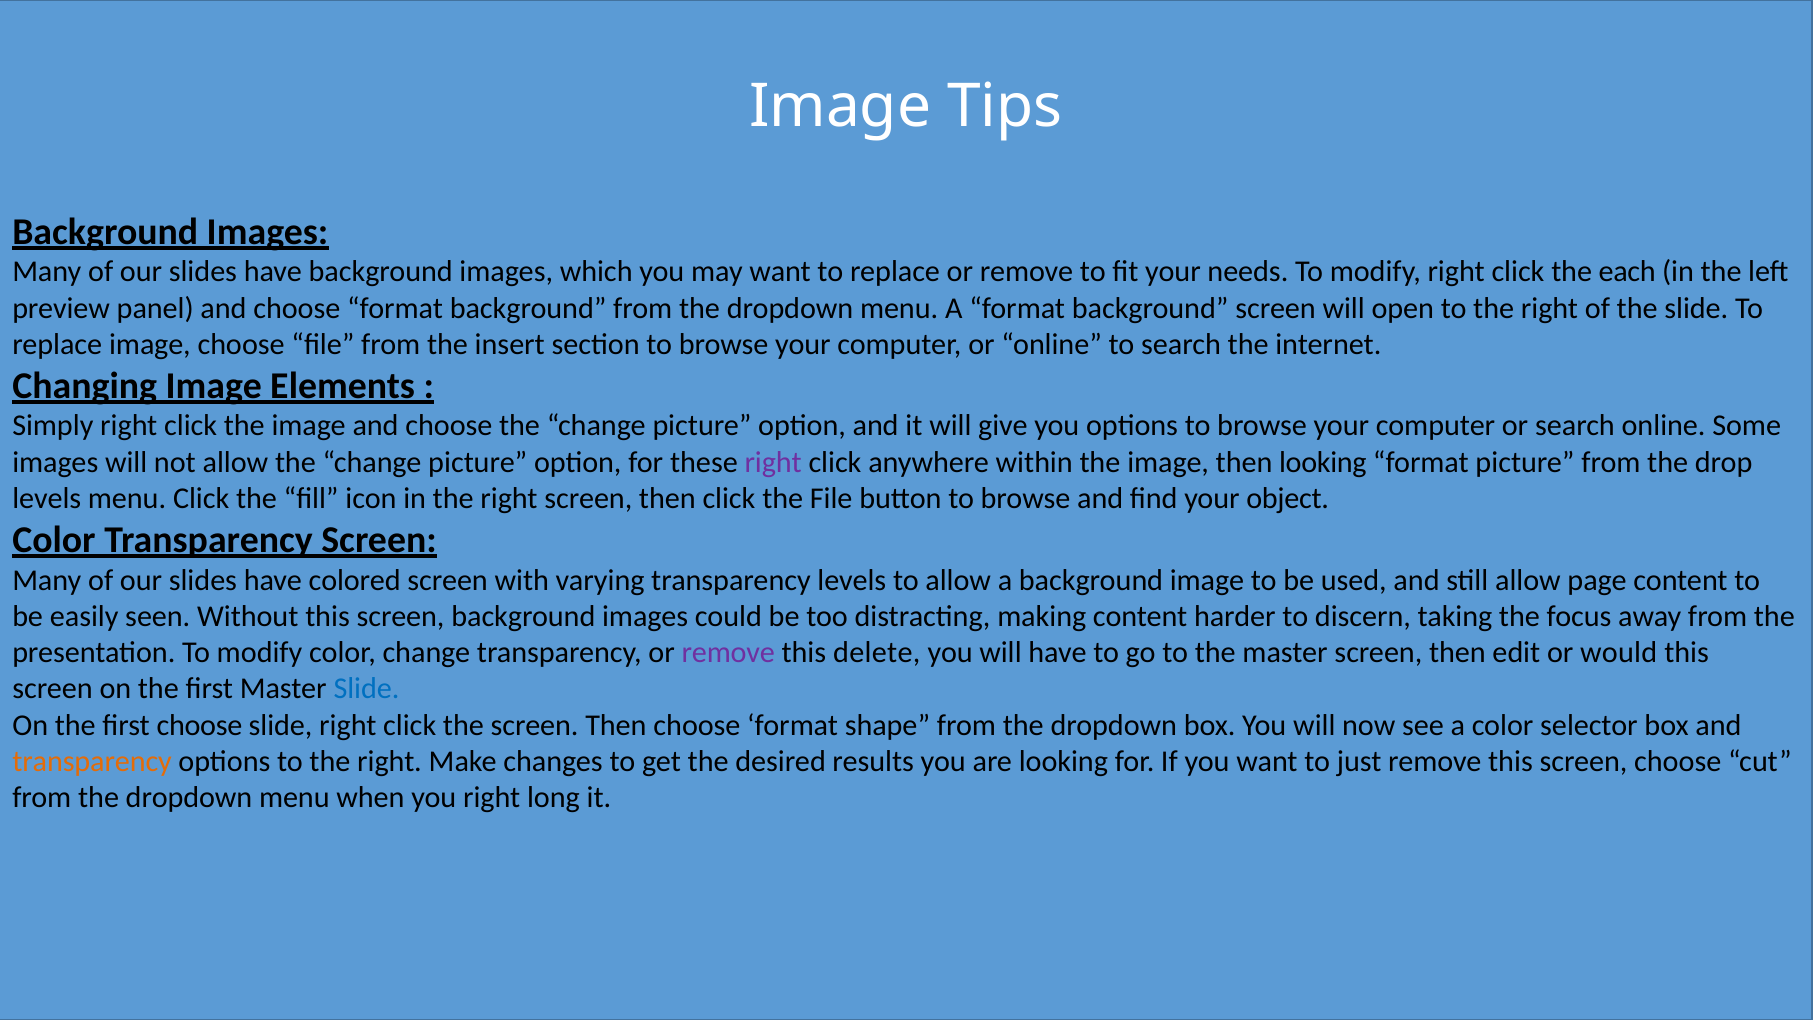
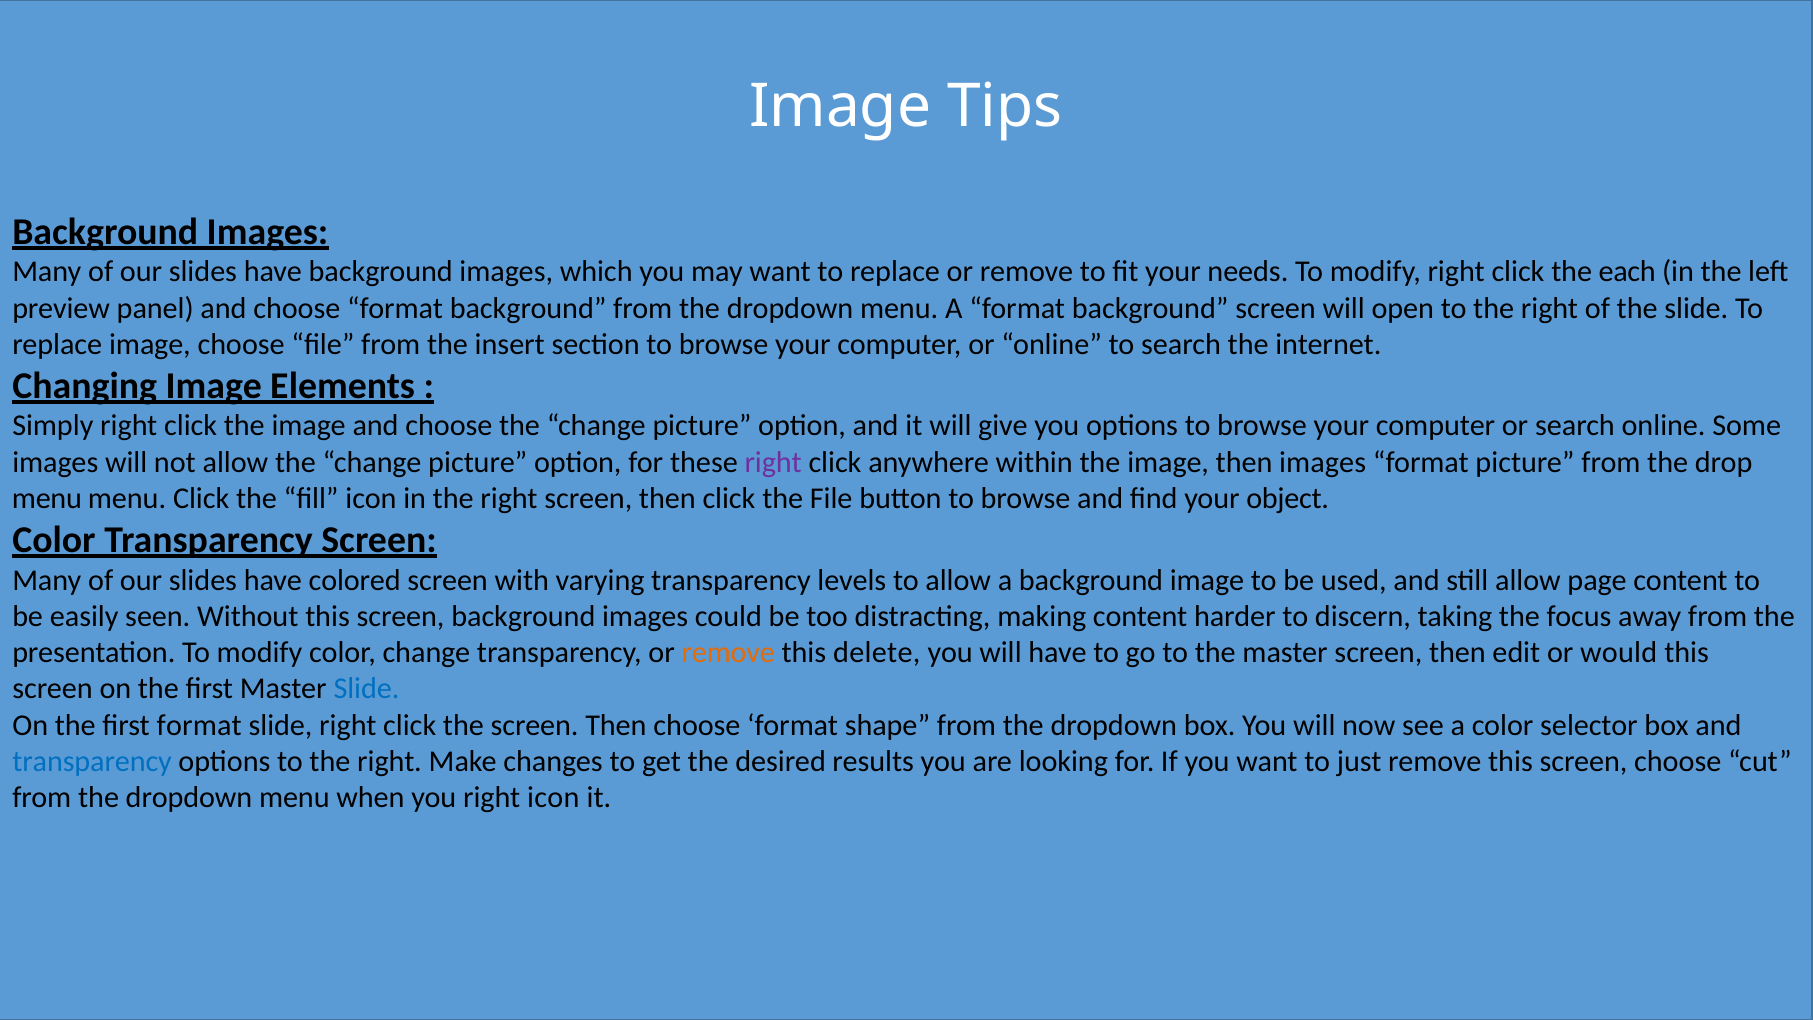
then looking: looking -> images (1323, 462)
levels: levels -> menu (47, 498)
remove colour: purple -> orange (728, 652)
first choose: choose -> format (199, 725)
transparency colour: orange -> blue (92, 761)
right long: long -> icon (553, 797)
